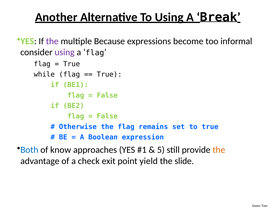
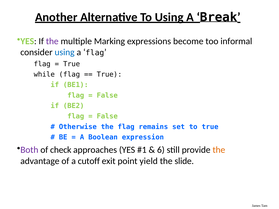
Because: Because -> Marking (110, 41)
using colour: purple -> blue (65, 52)
Both colour: blue -> purple (29, 150)
know: know -> check (61, 150)
5: 5 -> 6 (161, 150)
check: check -> cutoff (89, 161)
